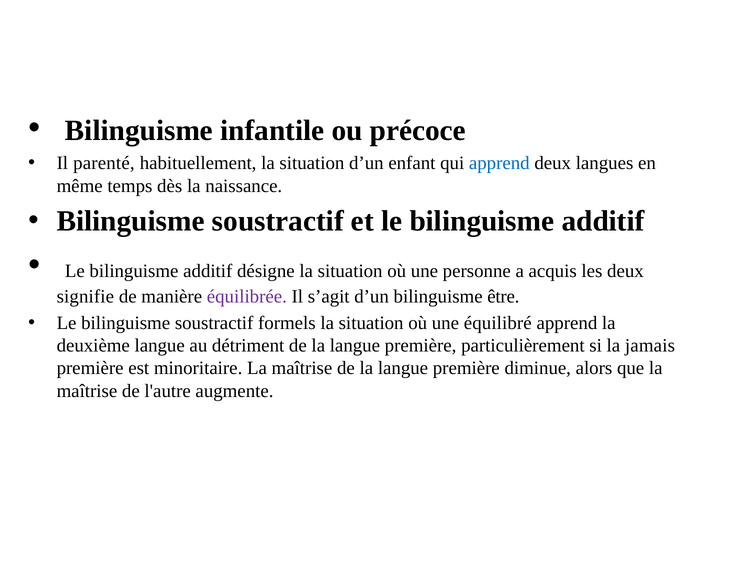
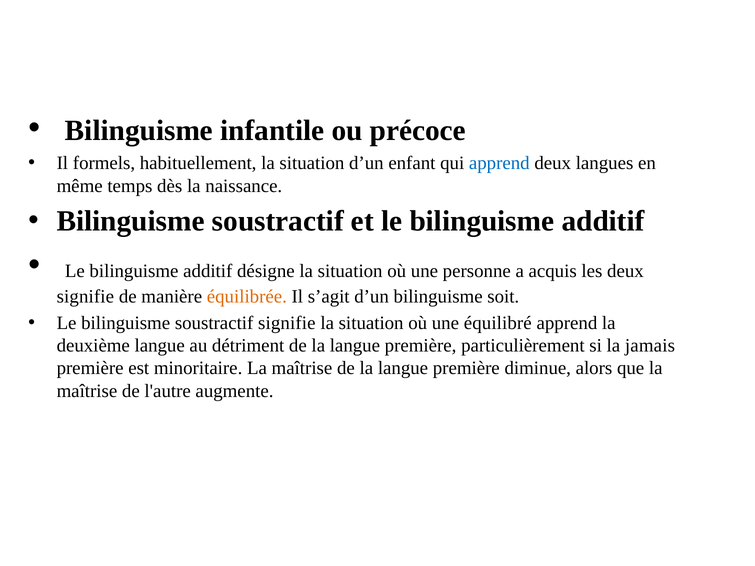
parenté: parenté -> formels (104, 163)
équilibrée colour: purple -> orange (247, 297)
être: être -> soit (503, 297)
soustractif formels: formels -> signifie (287, 323)
